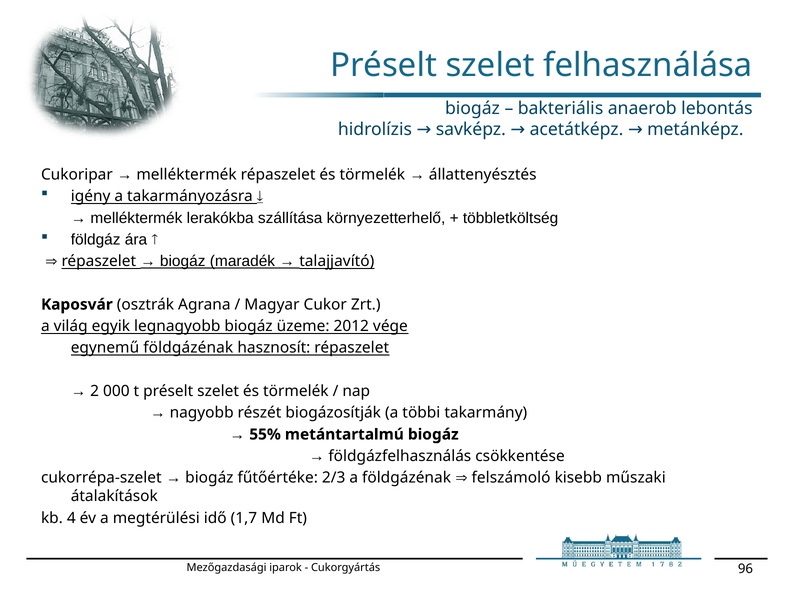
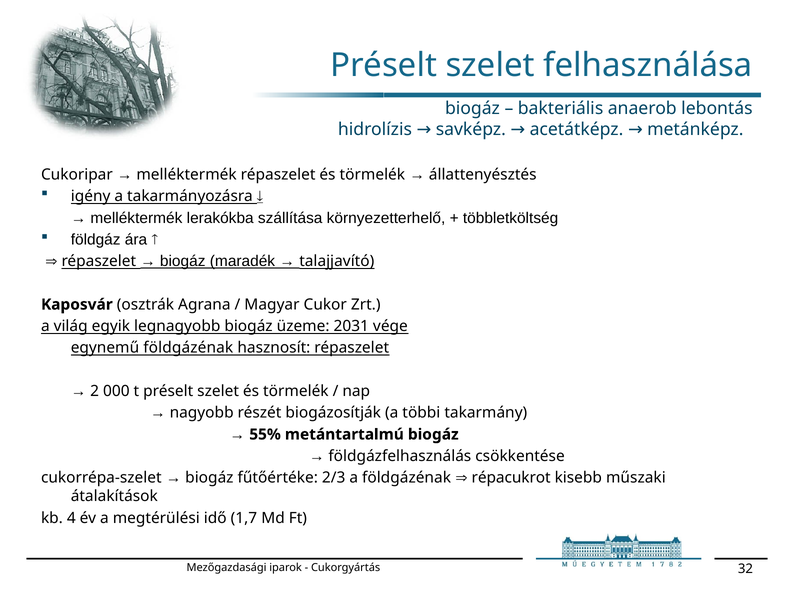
2012: 2012 -> 2031 (351, 326)
felszámoló: felszámoló -> répacukrot (511, 477)
96: 96 -> 32 (745, 569)
